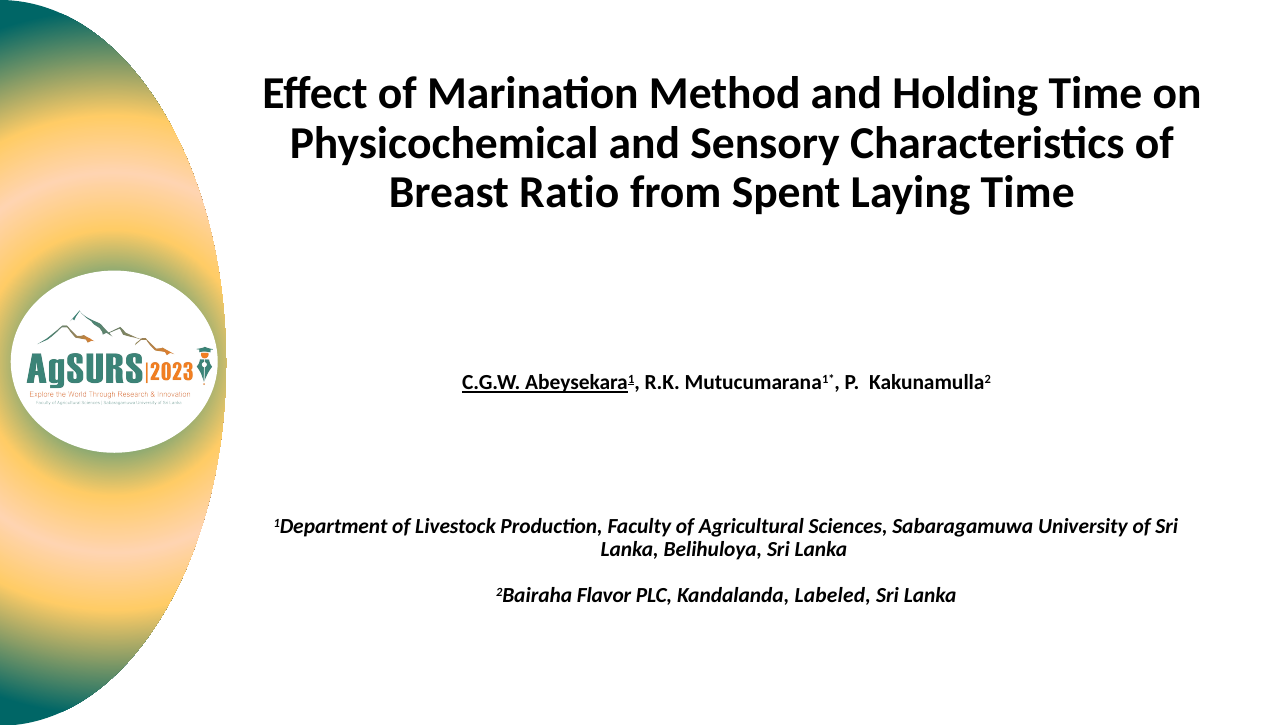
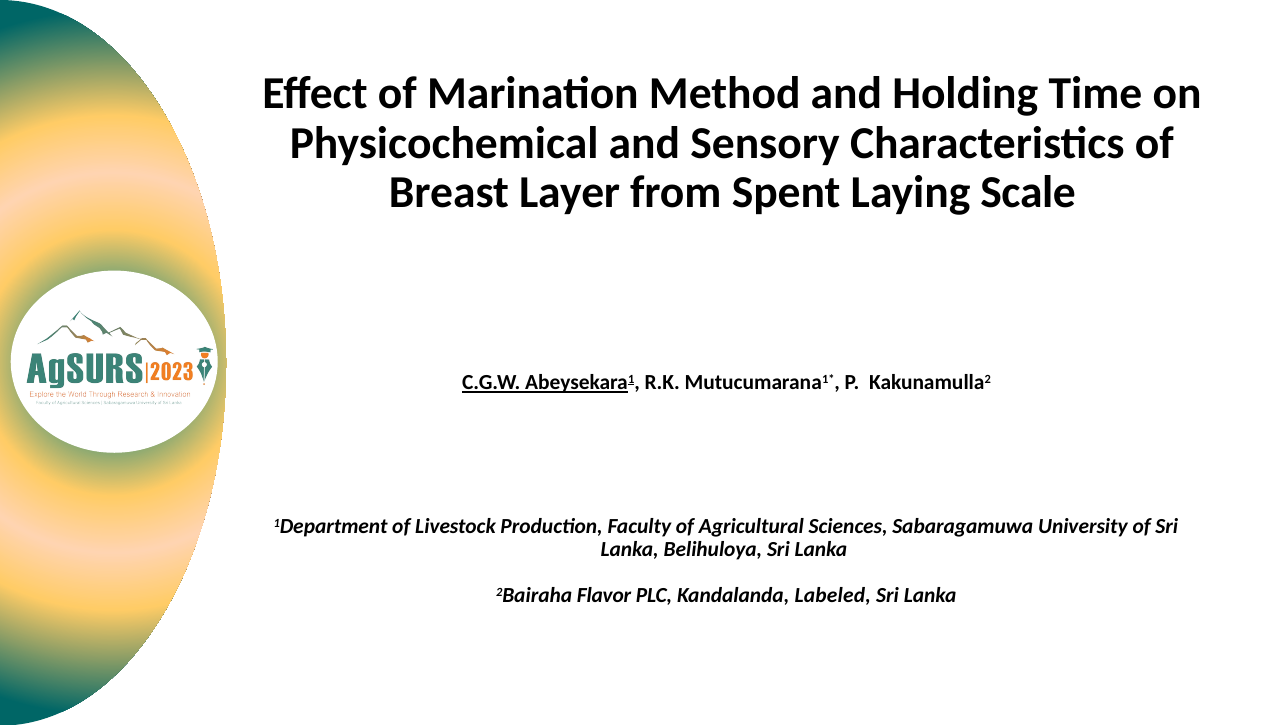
Ratio: Ratio -> Layer (570, 192)
Laying Time: Time -> Scale (1028, 192)
